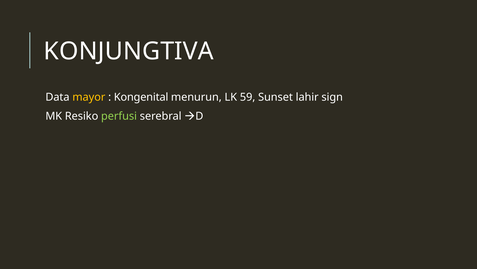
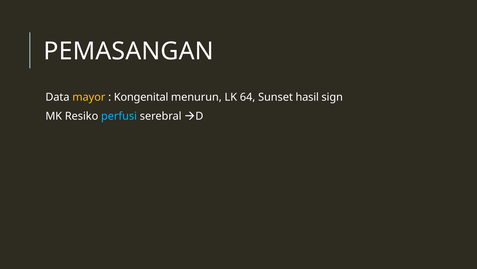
KONJUNGTIVA: KONJUNGTIVA -> PEMASANGAN (129, 51)
59: 59 -> 64 (248, 97)
lahir: lahir -> hasil (307, 97)
perfusi colour: light green -> light blue (119, 116)
